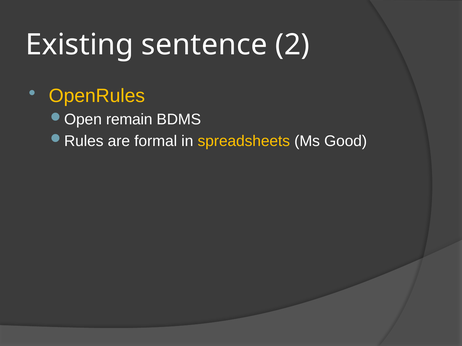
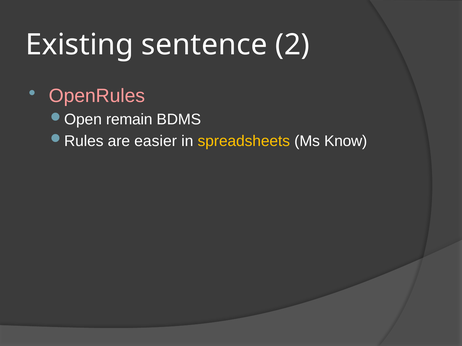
OpenRules colour: yellow -> pink (97, 96)
formal: formal -> easier (156, 141)
Good: Good -> Know (346, 141)
